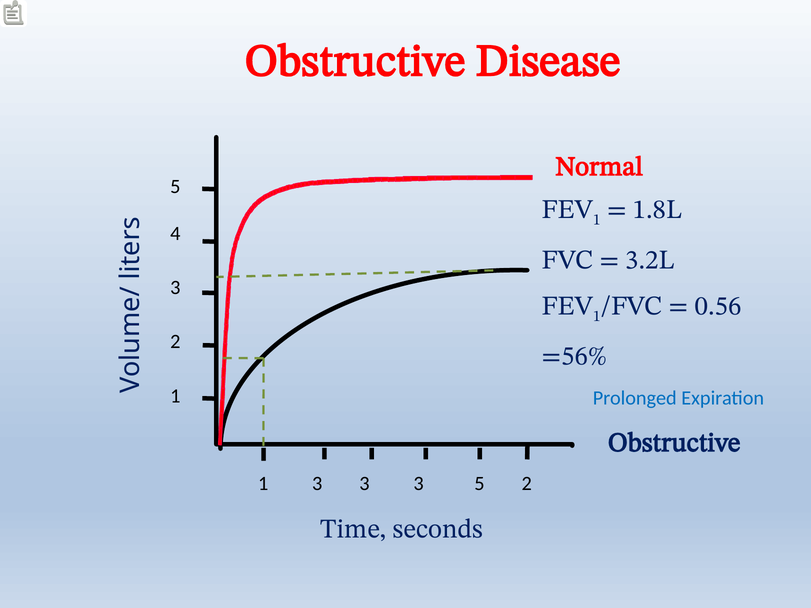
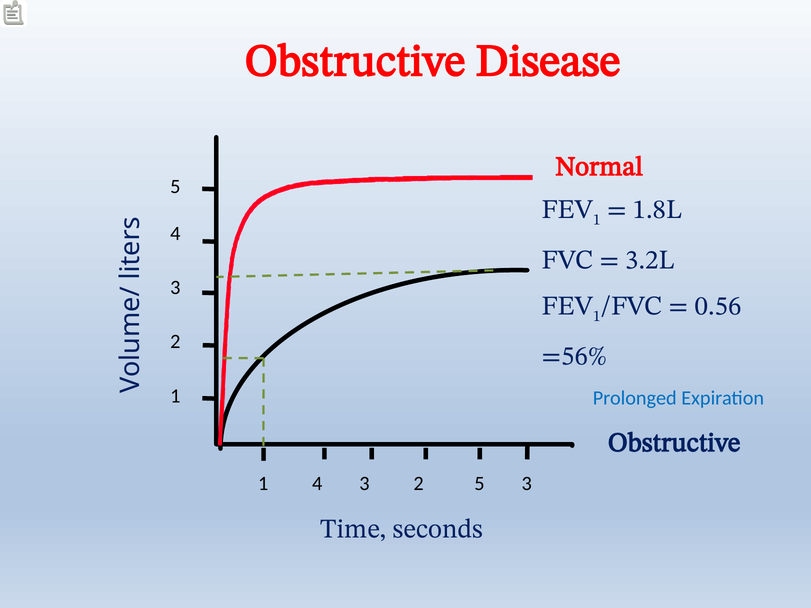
1 3: 3 -> 4 (317, 484)
3: 3 -> 2 (419, 484)
5 2: 2 -> 3 (527, 484)
